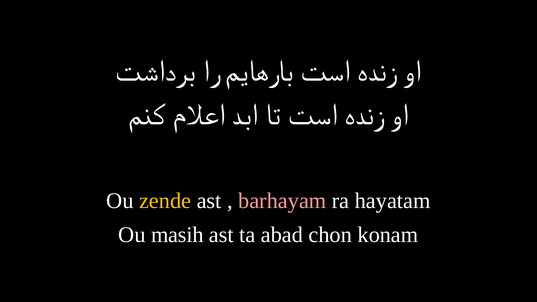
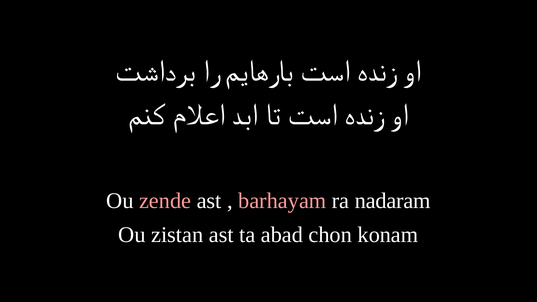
zende colour: yellow -> pink (165, 201)
hayatam: hayatam -> nadaram (393, 201)
masih: masih -> zistan (177, 235)
